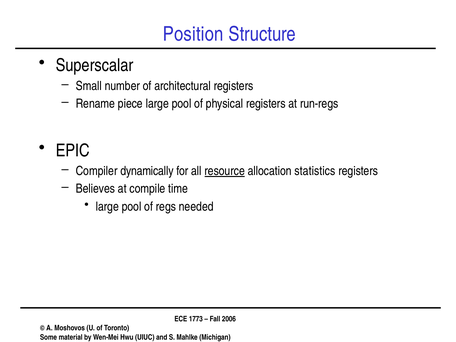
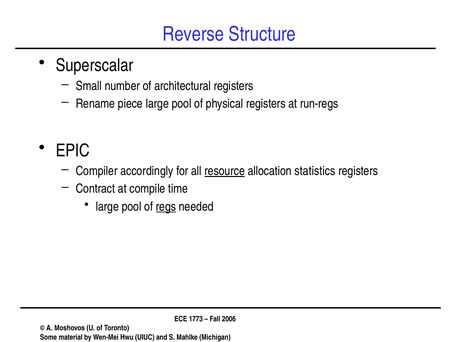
Position: Position -> Reverse (193, 34)
dynamically: dynamically -> accordingly (147, 171)
Believes: Believes -> Contract (95, 189)
regs underline: none -> present (166, 207)
